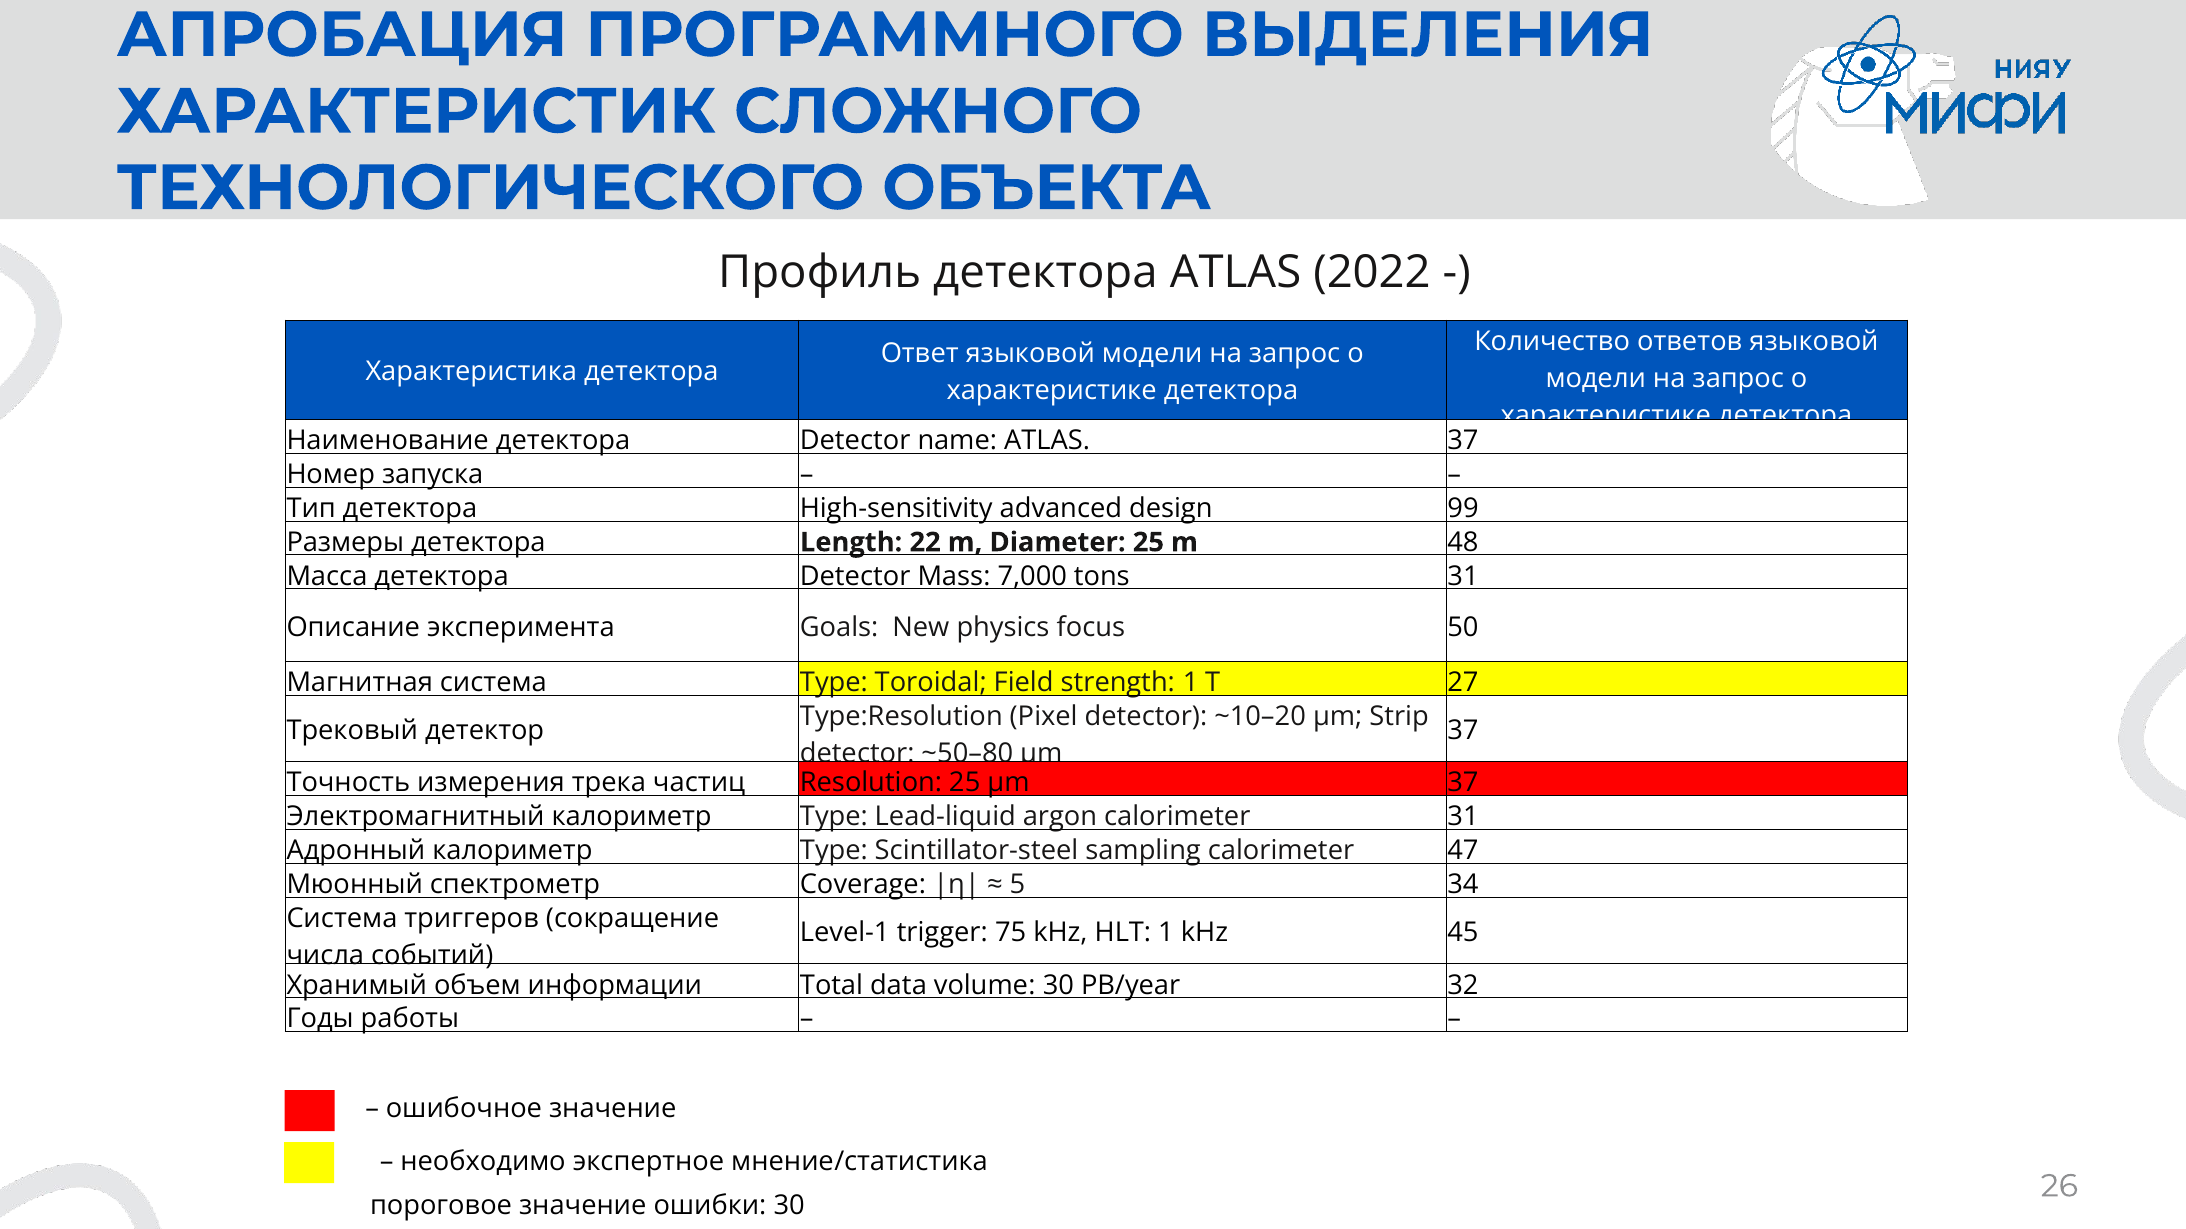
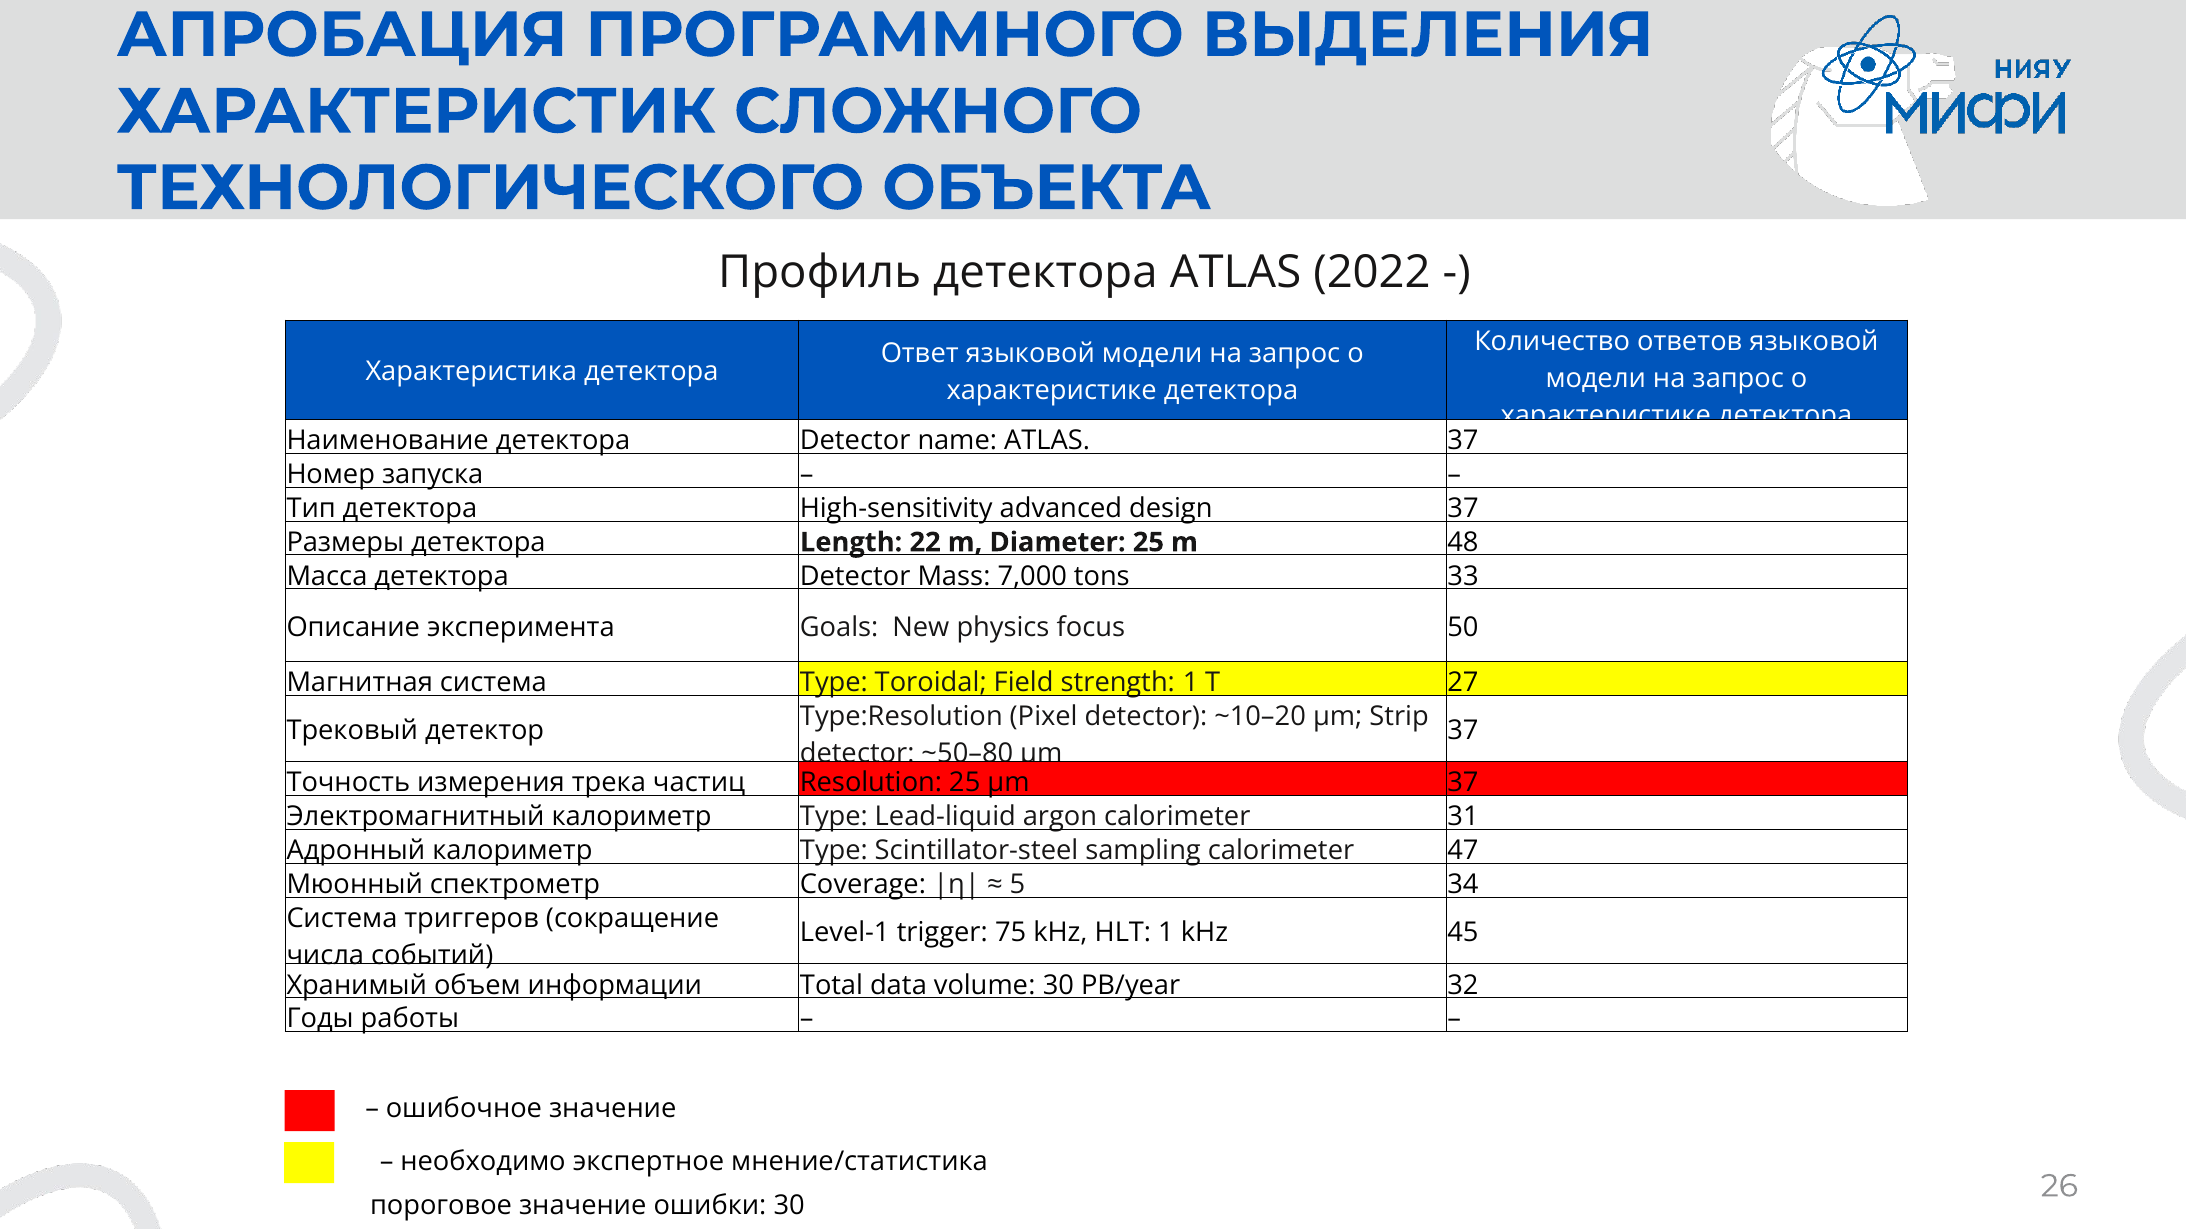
design 99: 99 -> 37 (1463, 509)
tons 31: 31 -> 33 (1463, 576)
